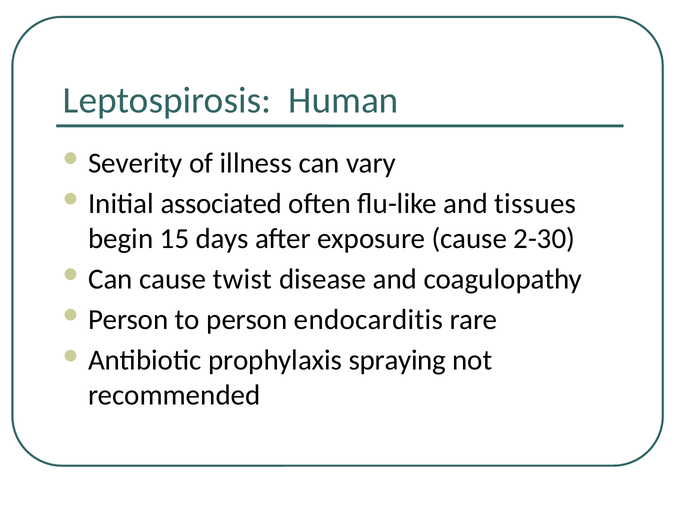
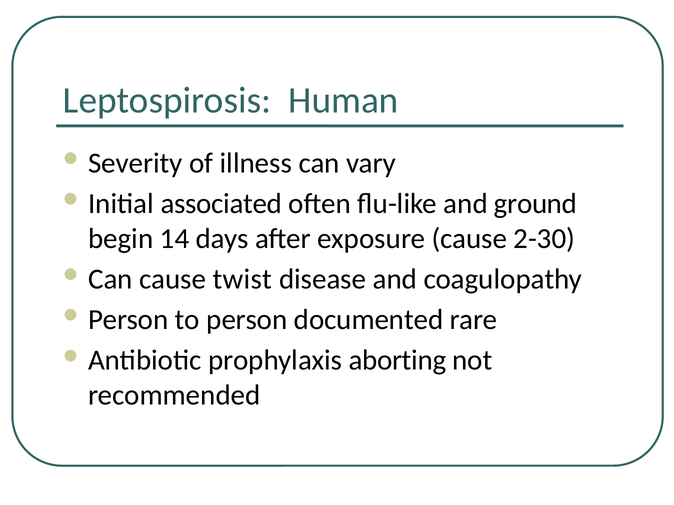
tissues: tissues -> ground (536, 204)
15: 15 -> 14 (175, 239)
endocarditis: endocarditis -> documented (369, 320)
spraying: spraying -> aborting (397, 361)
